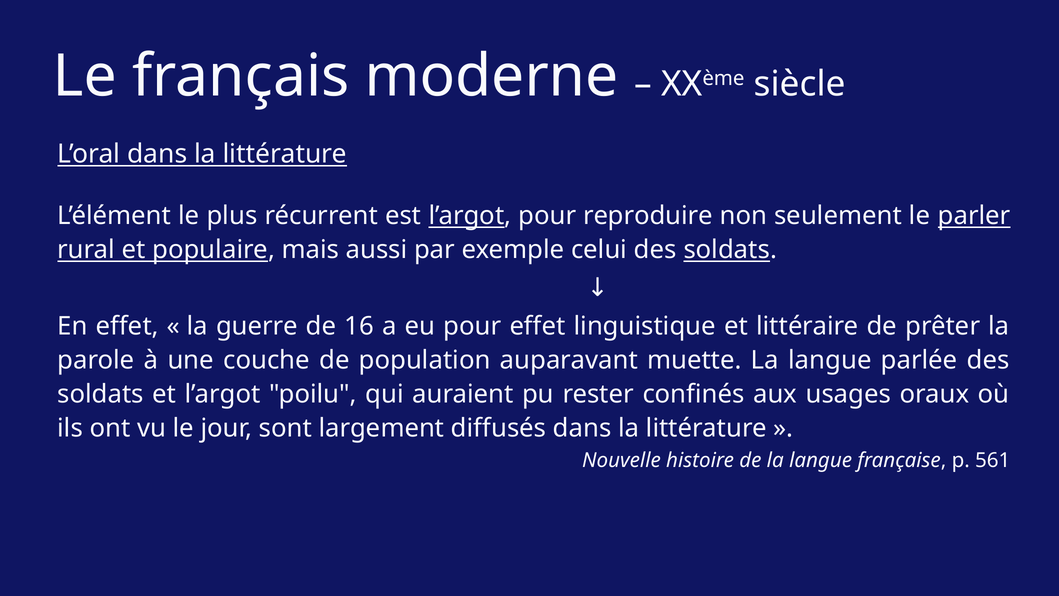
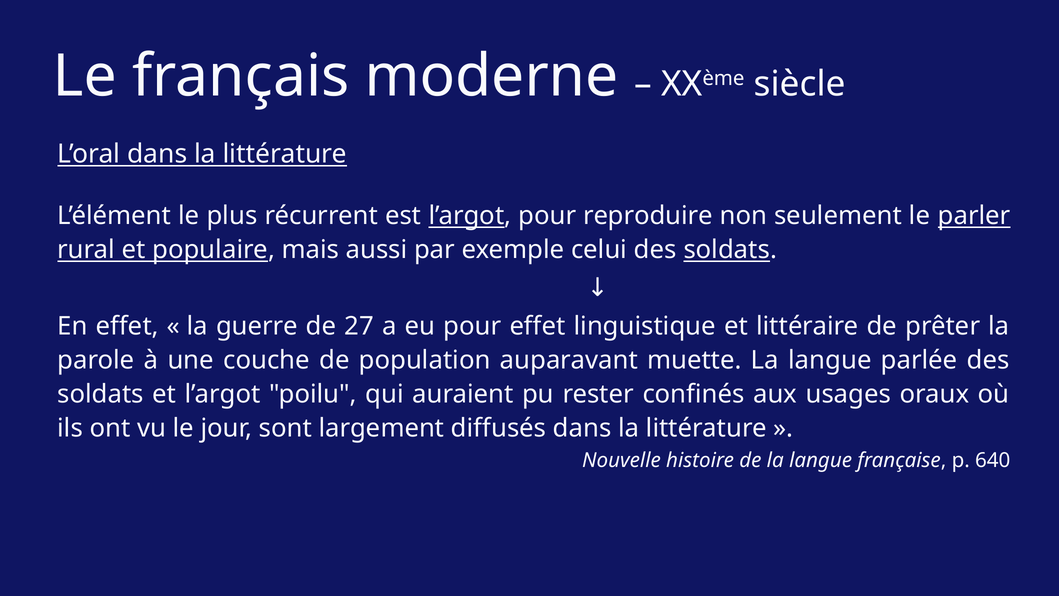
16: 16 -> 27 (359, 326)
561: 561 -> 640 (993, 460)
